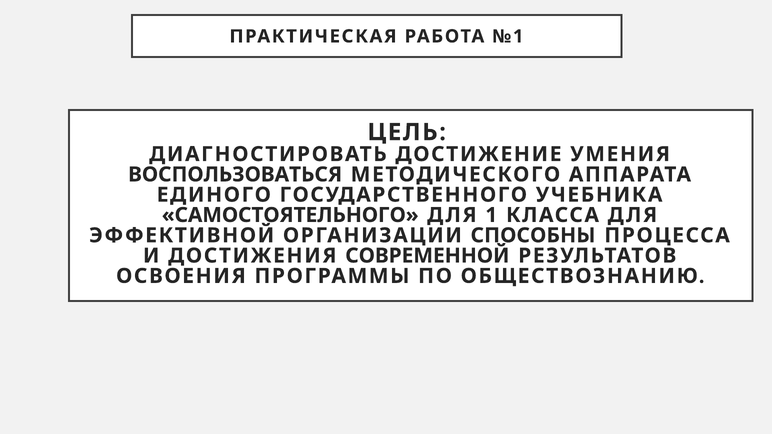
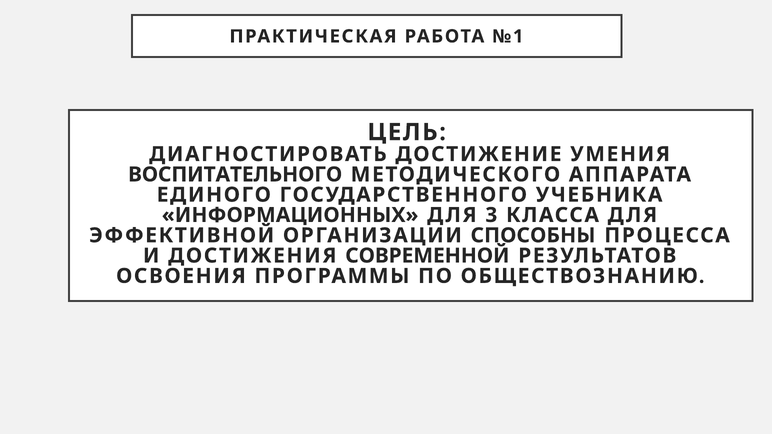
ВОСПОЛЬЗОВАТЬСЯ: ВОСПОЛЬЗОВАТЬСЯ -> ВОСПИТАТЕЛЬНОГО (235, 175)
САМОСТОЯТЕЛЬНОГО: САМОСТОЯТЕЛЬНОГО -> ИНФОРМАЦИОННЫХ (290, 215)
1: 1 -> 3 (491, 215)
